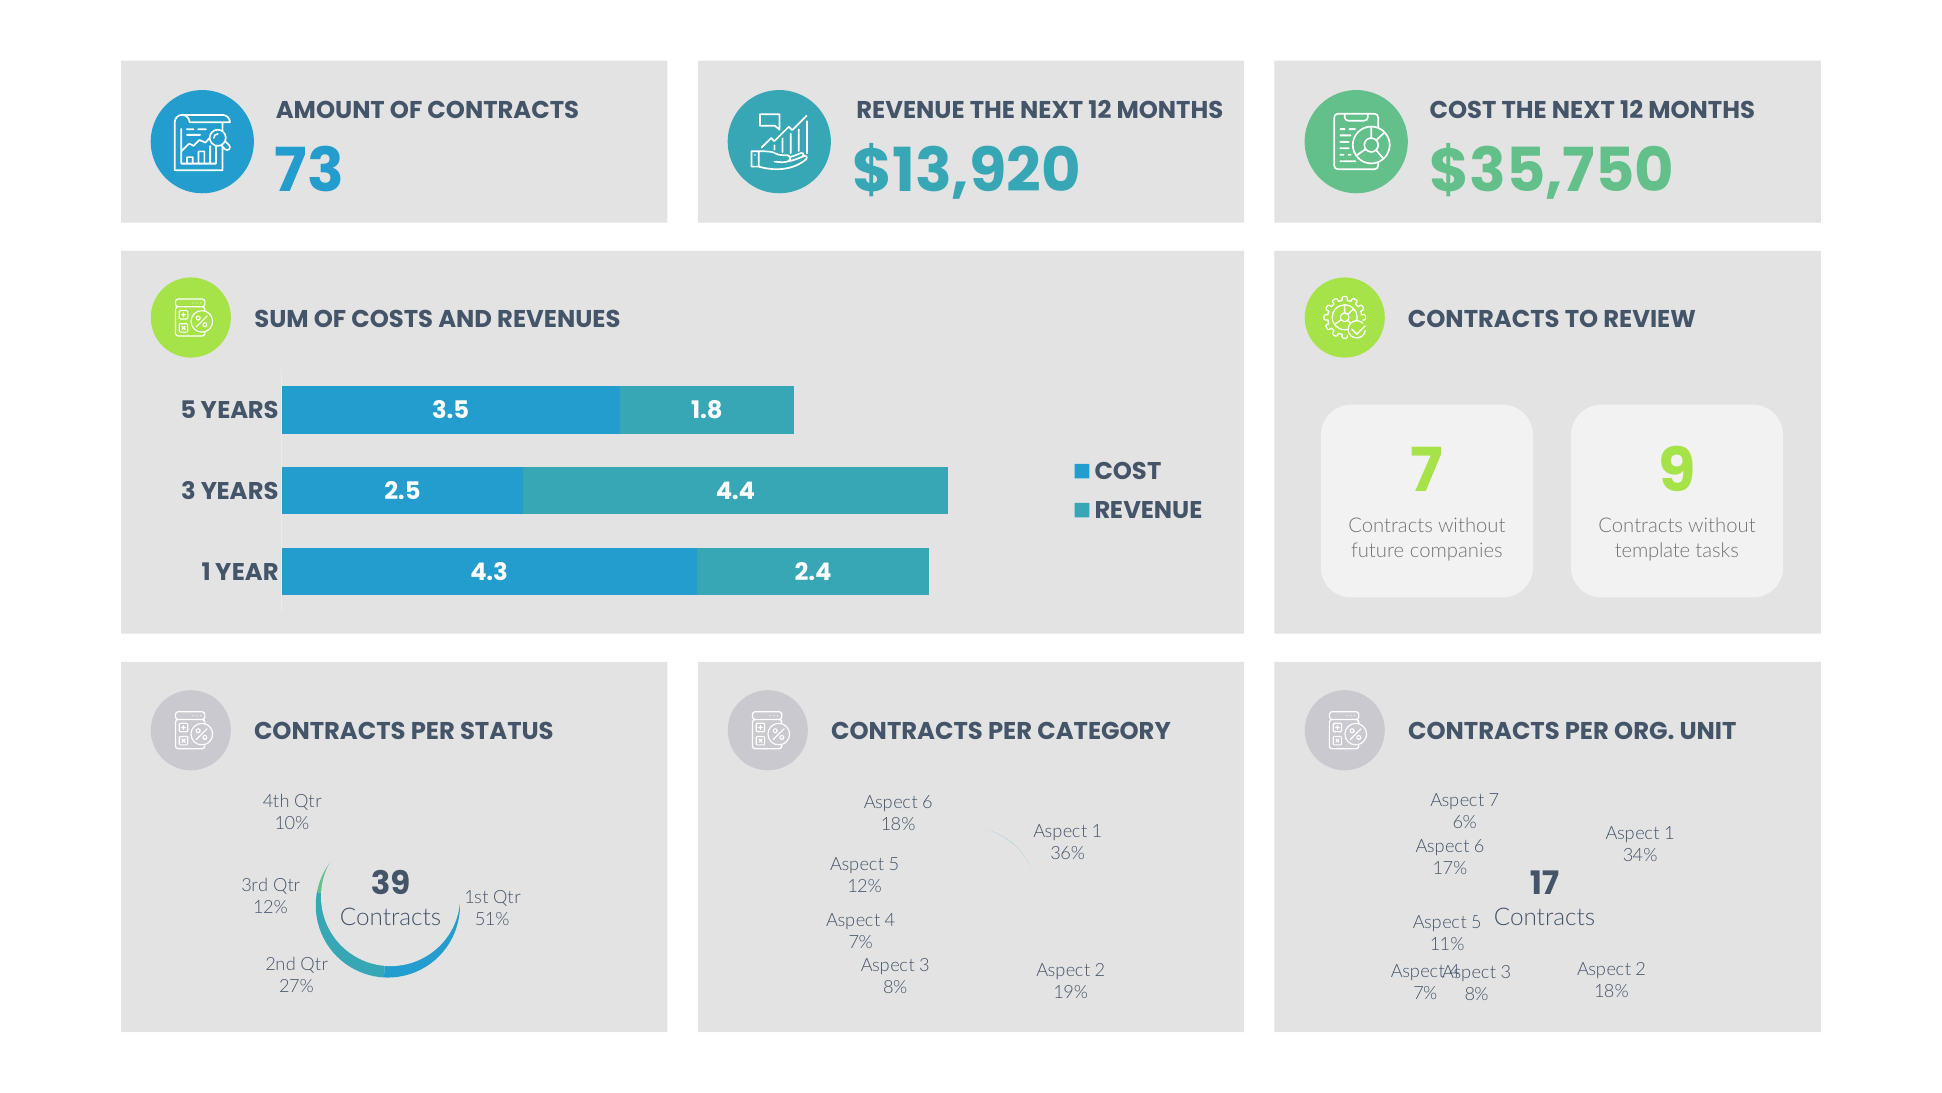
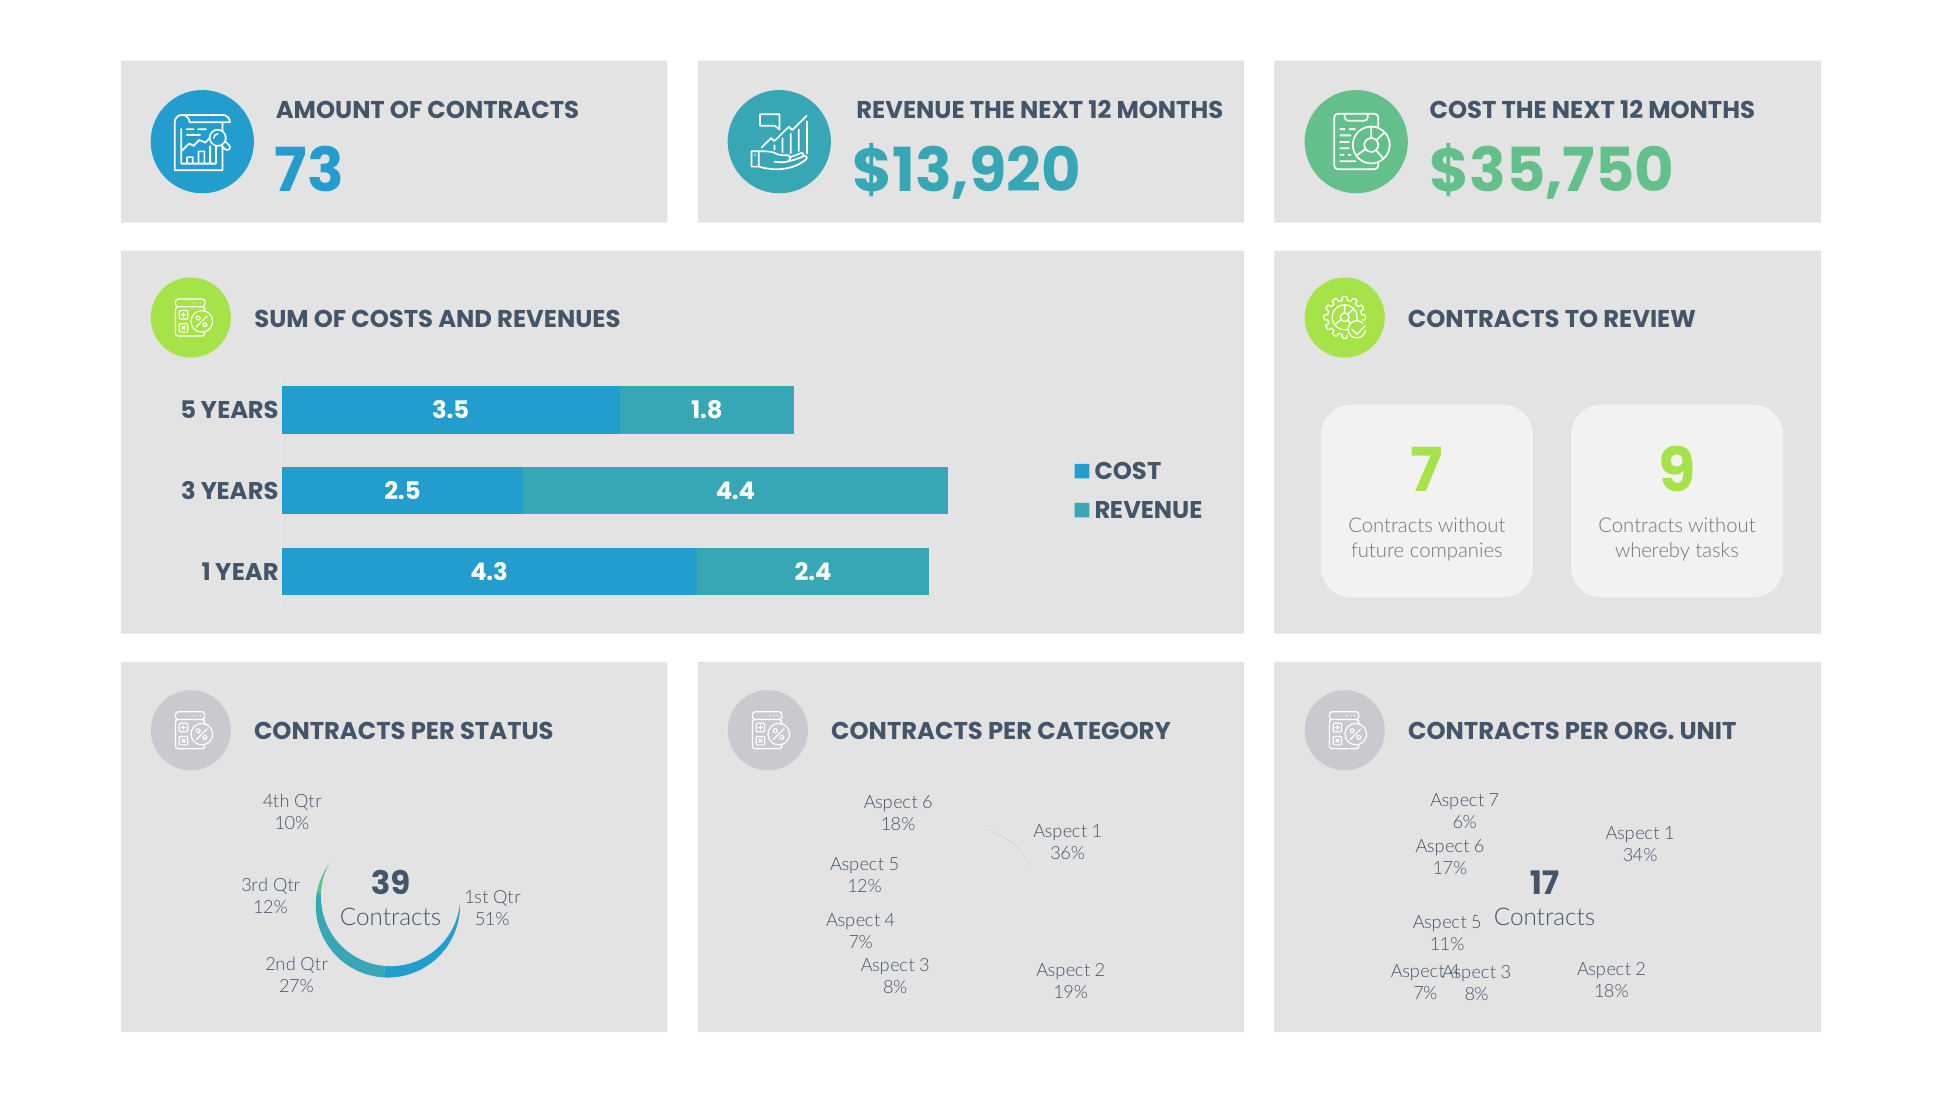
template: template -> whereby (1653, 550)
